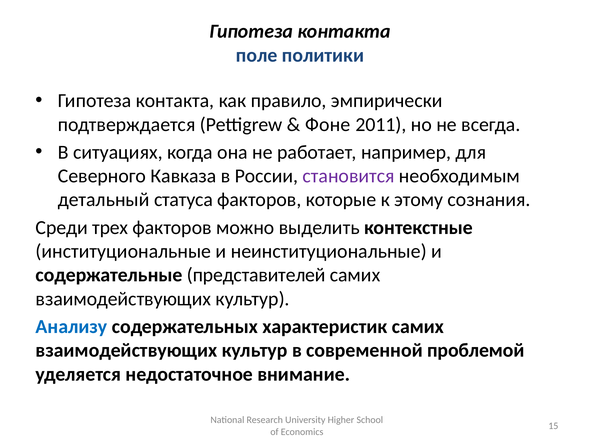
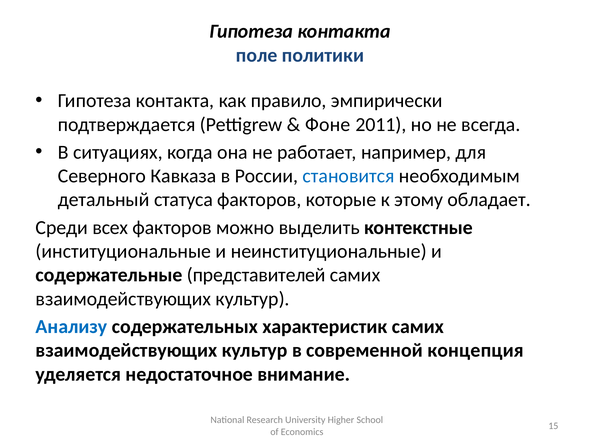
становится colour: purple -> blue (349, 176)
сознания: сознания -> обладает (489, 200)
трех: трех -> всех (110, 227)
проблемой: проблемой -> концепция (476, 350)
